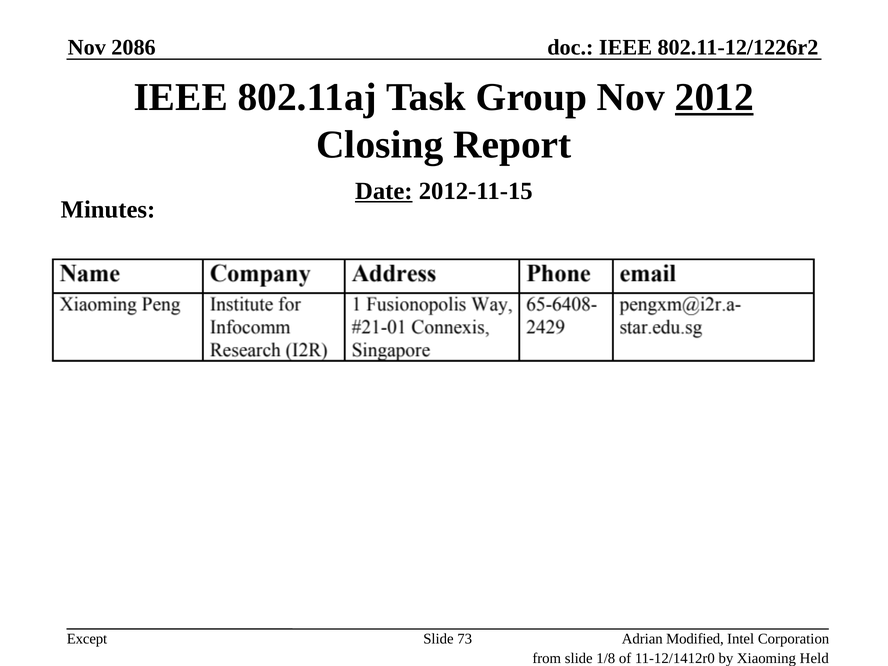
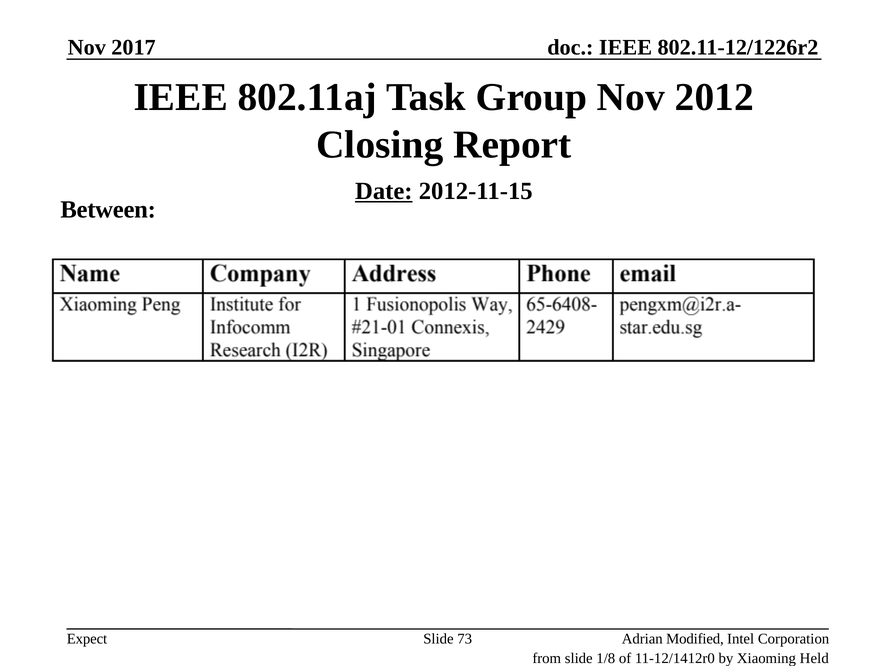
2086: 2086 -> 2017 (134, 47)
2012 underline: present -> none (714, 97)
Minutes: Minutes -> Between (108, 209)
Except: Except -> Expect (87, 639)
